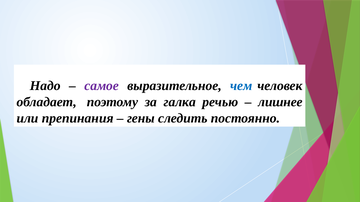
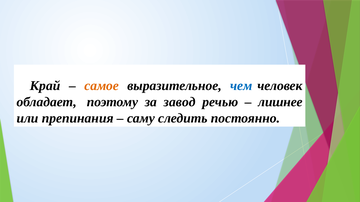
Надо: Надо -> Край (45, 86)
самое colour: purple -> orange (102, 86)
галка: галка -> завод (180, 102)
гены: гены -> саму (141, 118)
